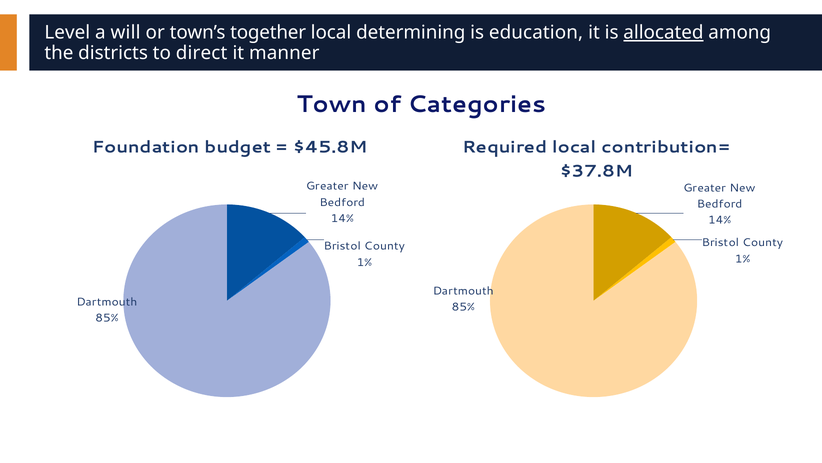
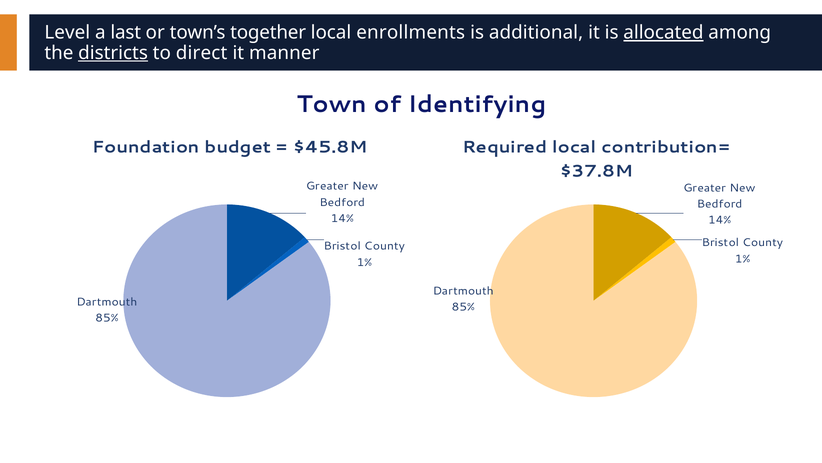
will: will -> last (126, 33)
determining: determining -> enrollments (411, 33)
education: education -> additional (536, 33)
districts underline: none -> present (113, 53)
Categories: Categories -> Identifying (477, 104)
